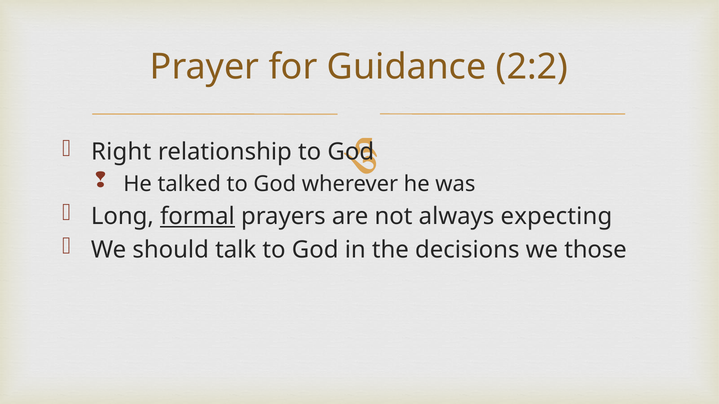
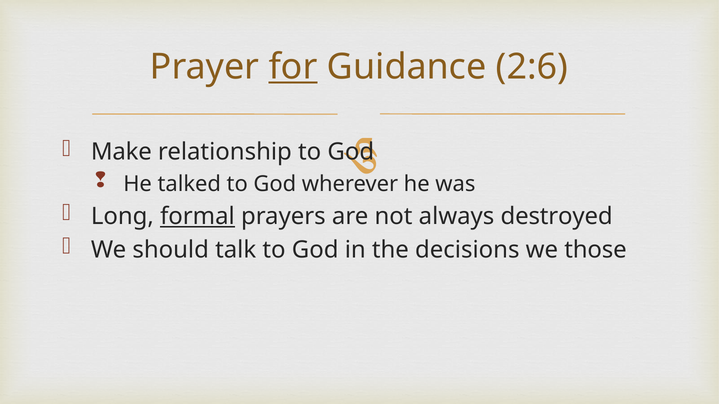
for underline: none -> present (293, 67)
2:2: 2:2 -> 2:6 (532, 67)
Right: Right -> Make (121, 152)
expecting: expecting -> destroyed (557, 217)
